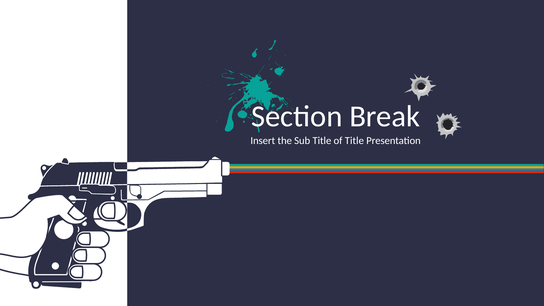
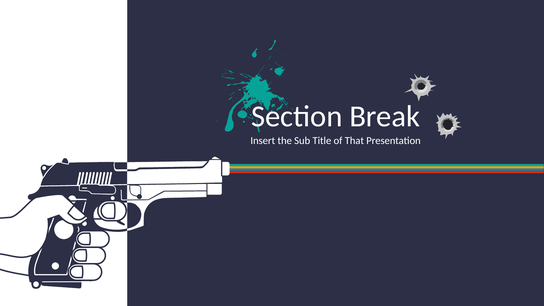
of Title: Title -> That (354, 141)
